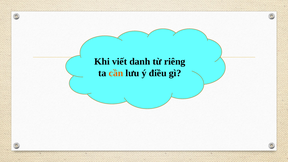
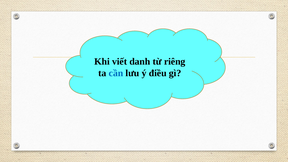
cần colour: orange -> blue (116, 73)
